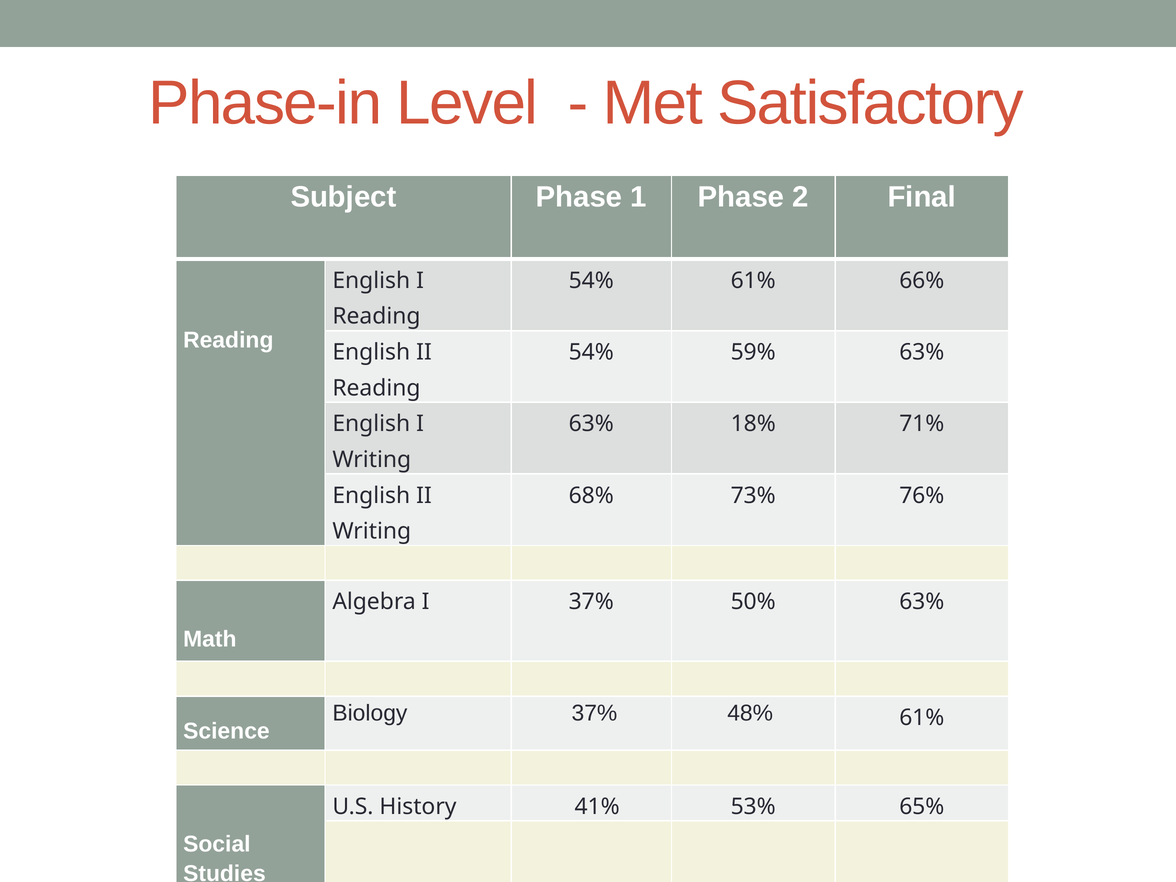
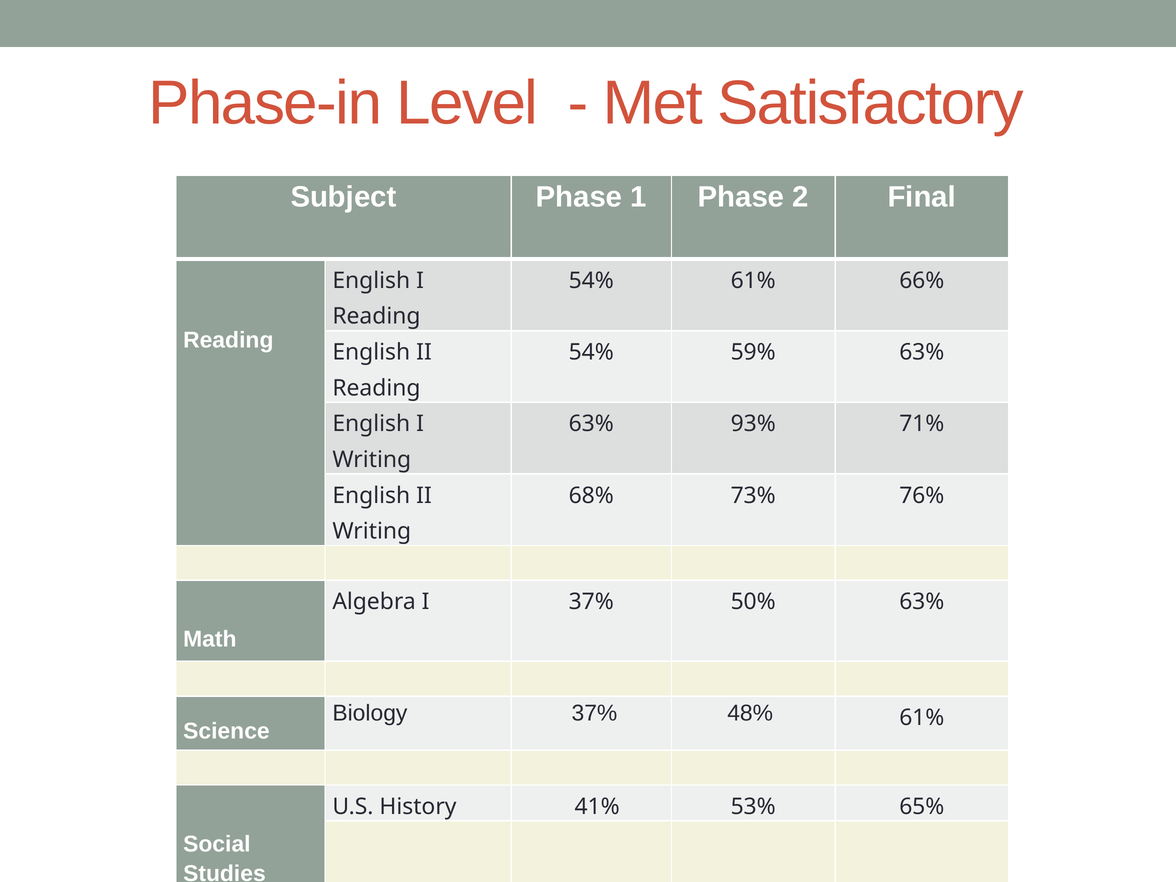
18%: 18% -> 93% (753, 424)
